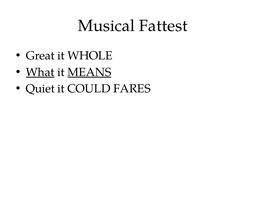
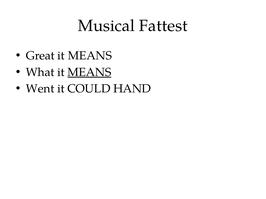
WHOLE: WHOLE -> MEANS (90, 56)
What underline: present -> none (40, 72)
Quiet: Quiet -> Went (40, 89)
FARES: FARES -> HAND (132, 89)
